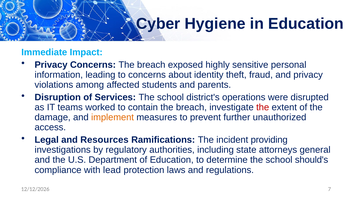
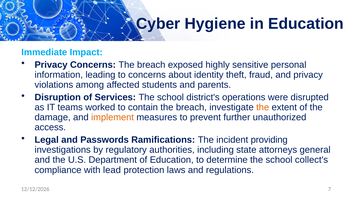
the colour: red -> orange (263, 107)
Resources: Resources -> Passwords (105, 140)
should's: should's -> collect's (312, 160)
